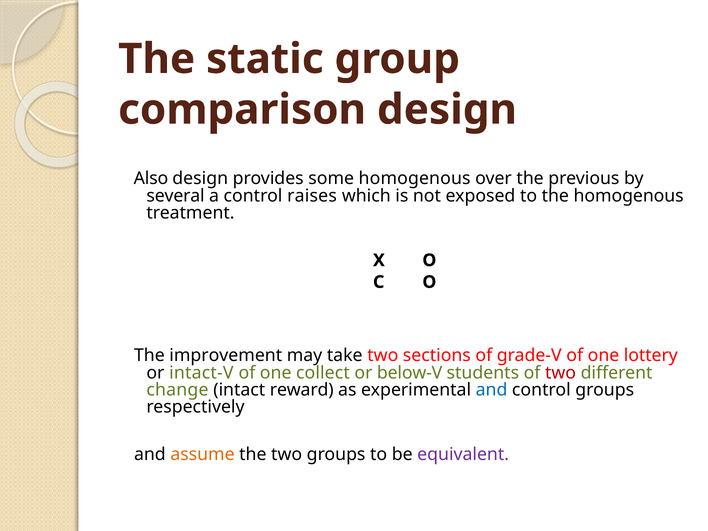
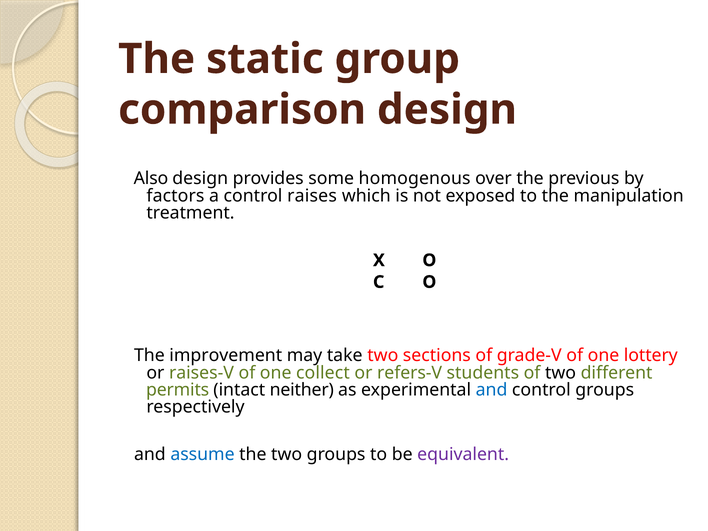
several: several -> factors (175, 196)
the homogenous: homogenous -> manipulation (629, 196)
intact-V: intact-V -> raises-V (201, 373)
below-V: below-V -> refers-V (410, 373)
two colour: red -> black (561, 373)
change: change -> permits (178, 390)
reward: reward -> neither (302, 390)
assume colour: orange -> blue (202, 454)
